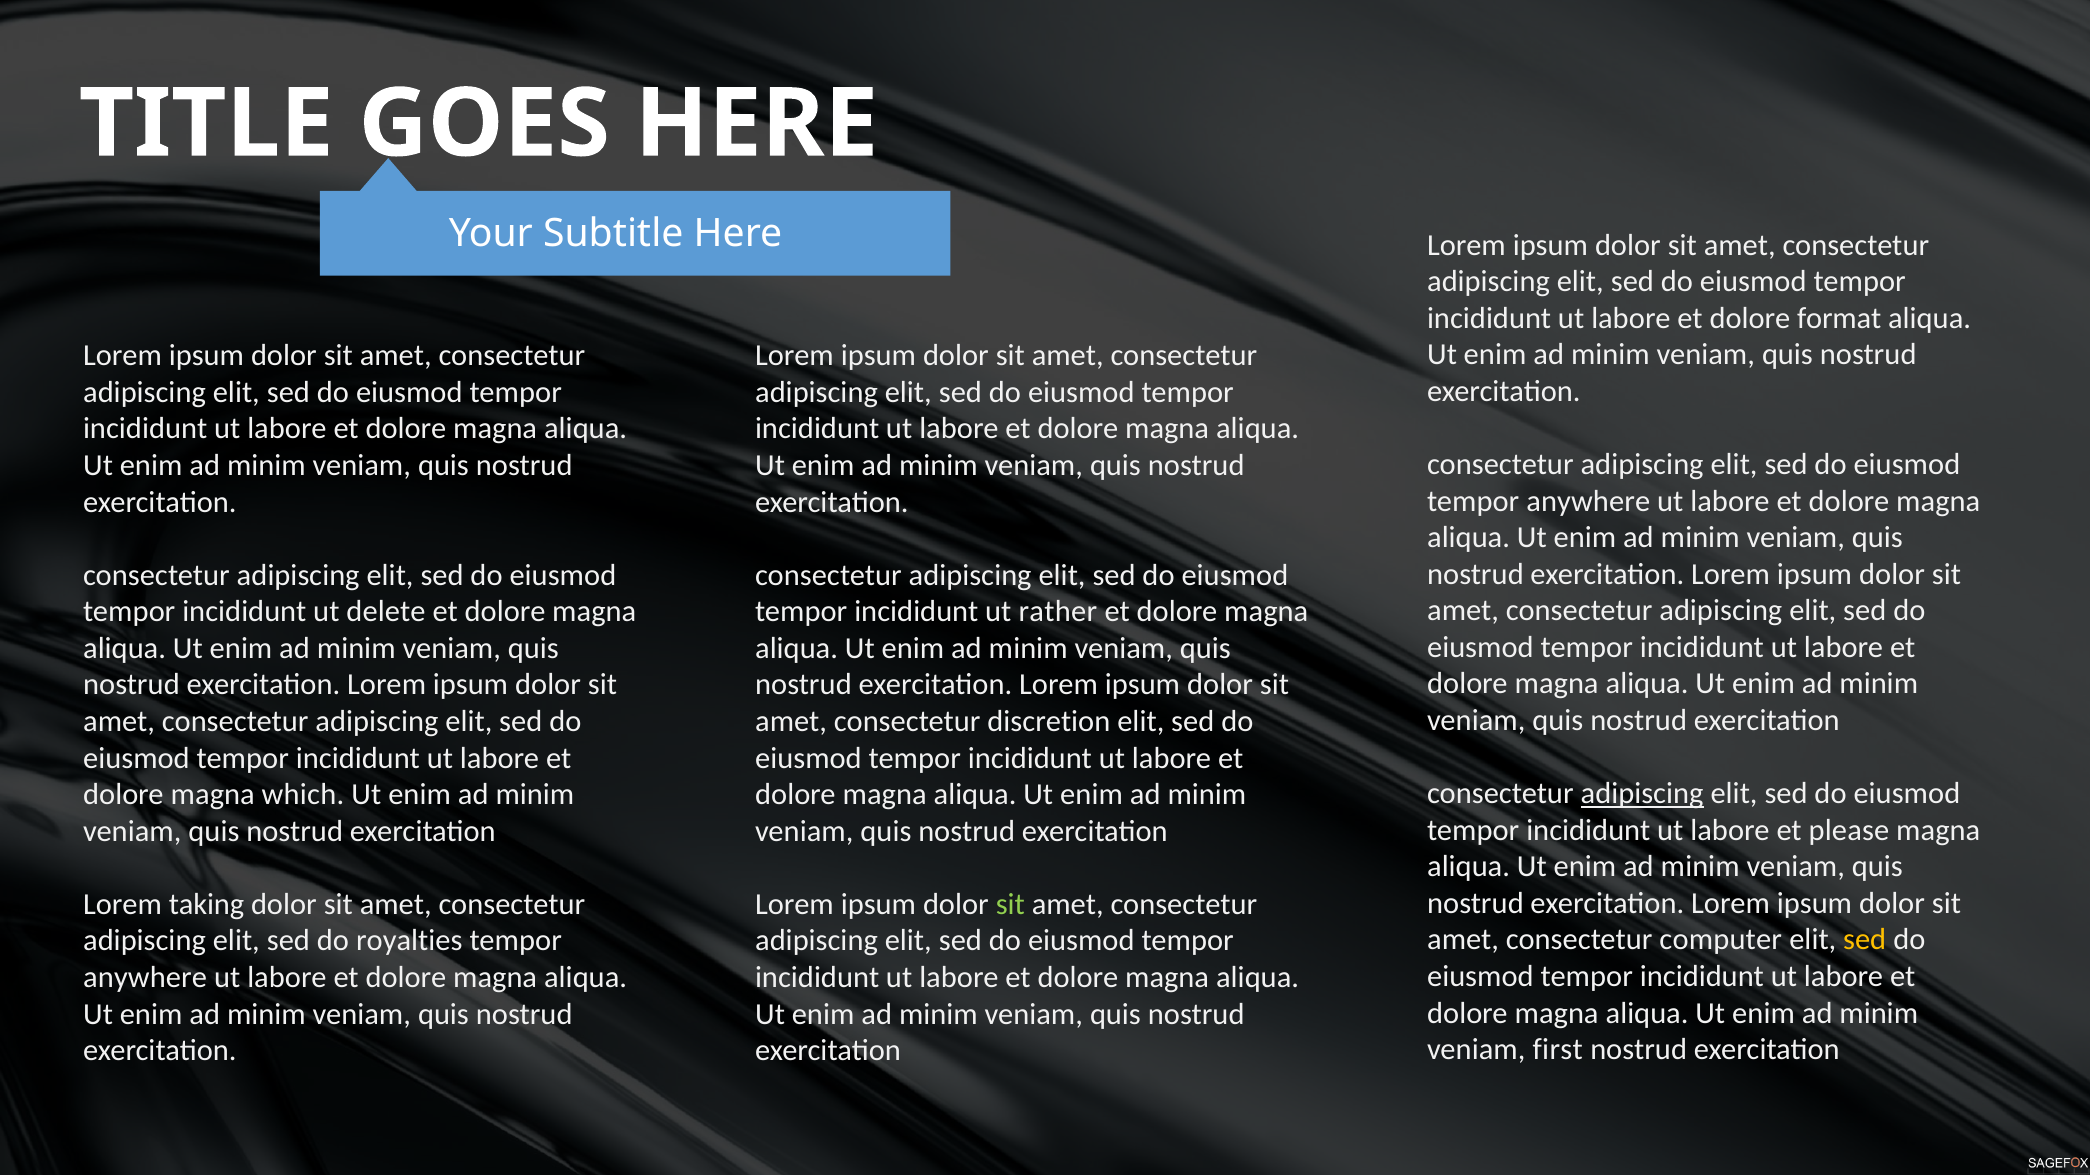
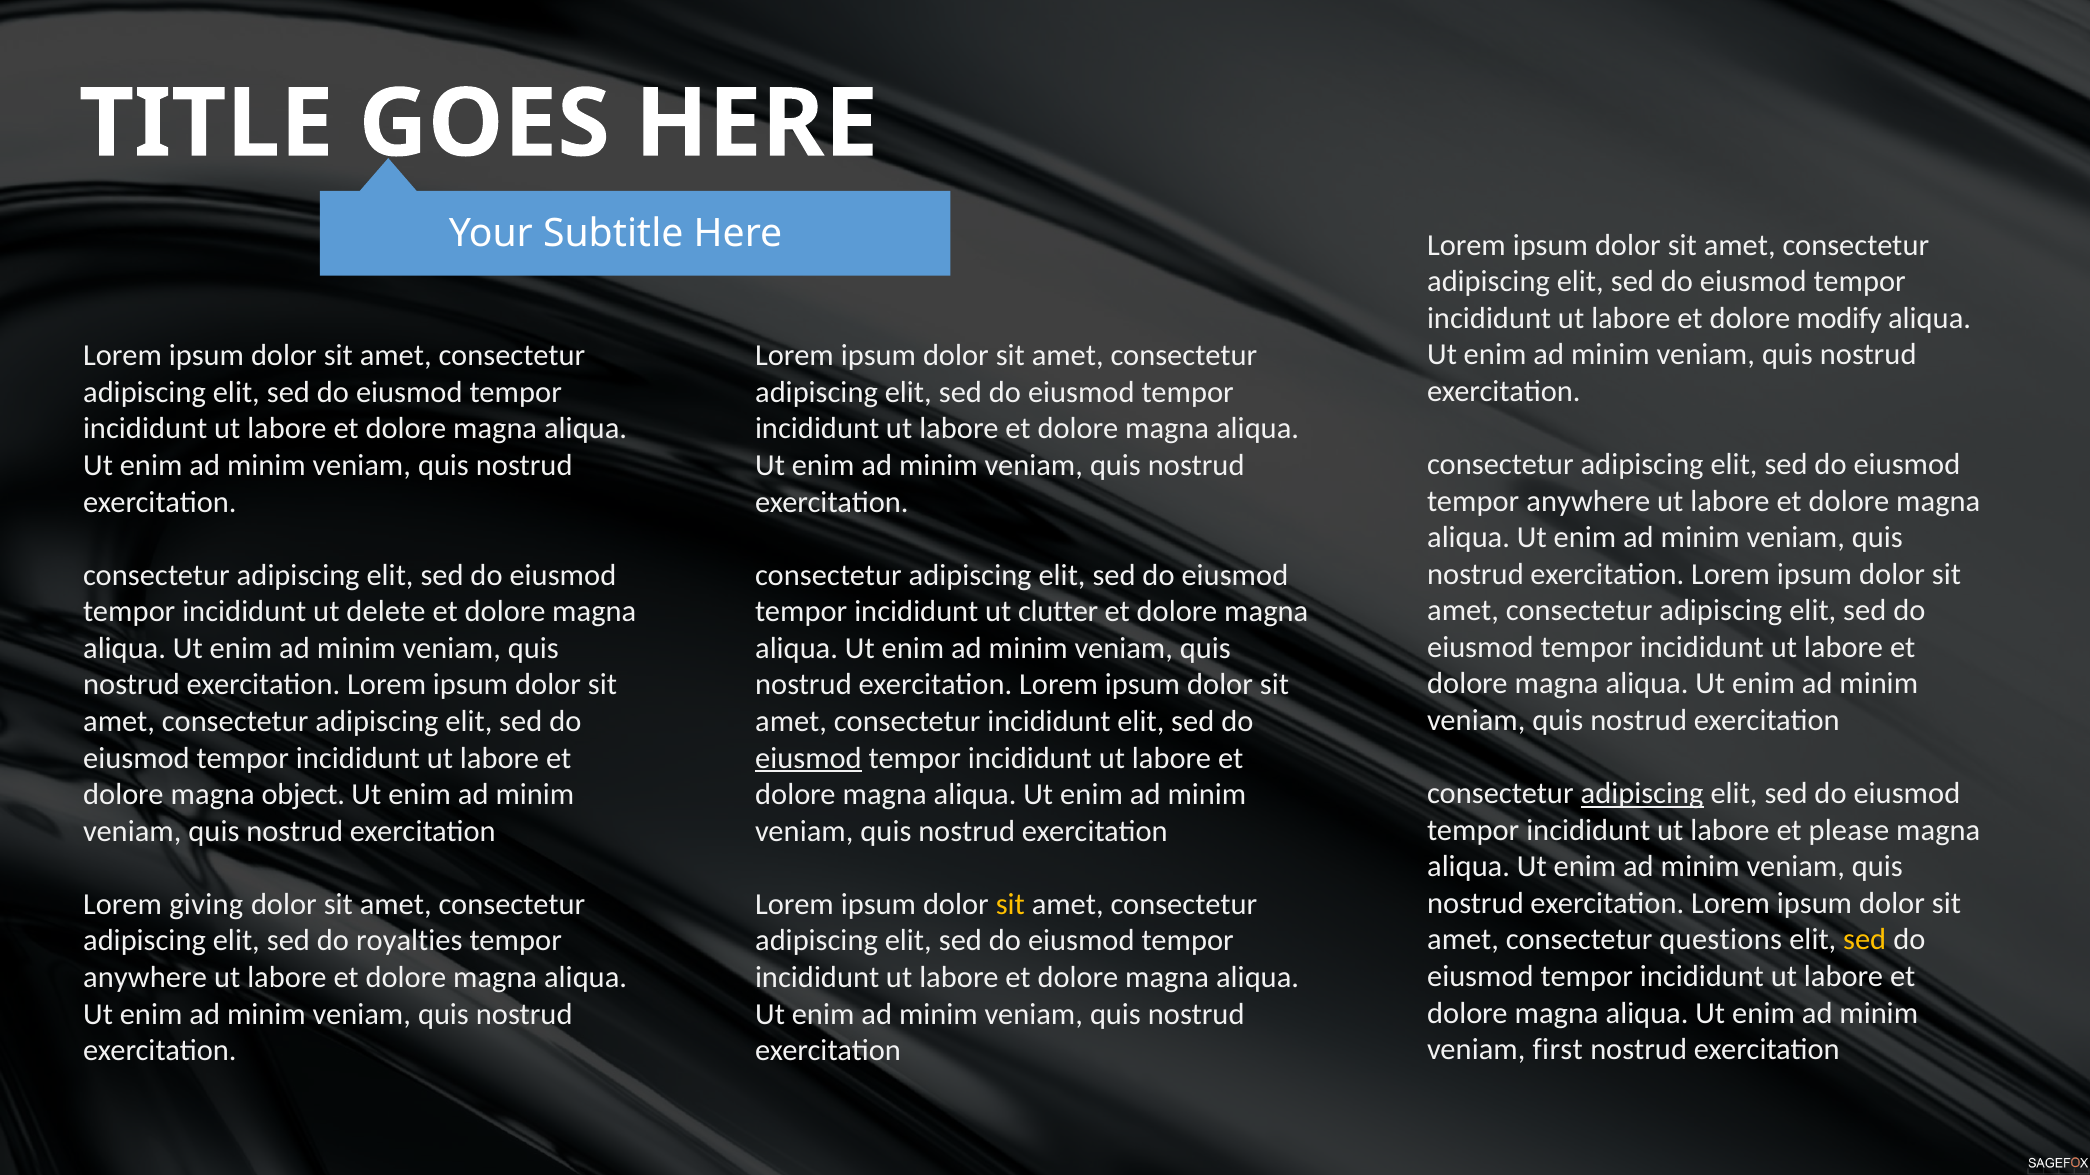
format: format -> modify (1839, 318)
rather: rather -> clutter (1058, 612)
consectetur discretion: discretion -> incididunt (1049, 722)
eiusmod underline: none -> present (808, 758)
which: which -> object (303, 795)
taking: taking -> giving (206, 905)
sit colour: light green -> yellow (1010, 905)
computer: computer -> questions (1721, 940)
